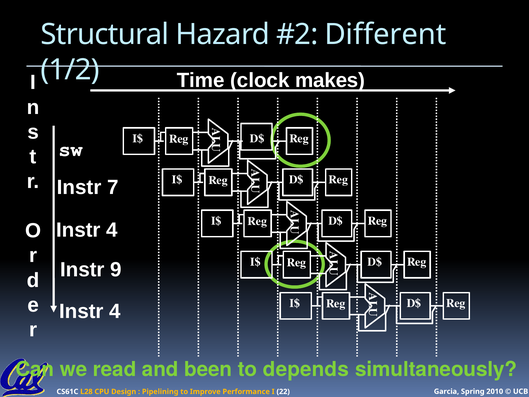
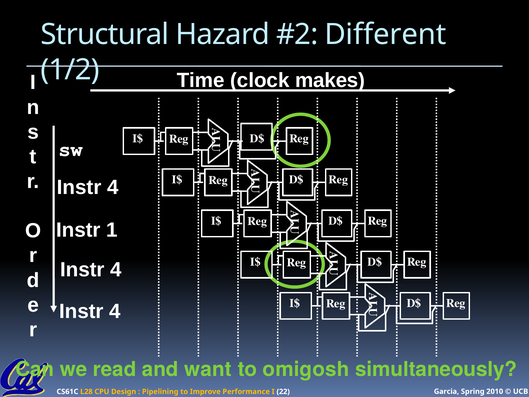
7: 7 -> 4 (113, 187)
4: 4 -> 1 (112, 230)
9: 9 -> 4 (116, 269)
been: been -> want (208, 369)
depends: depends -> omigosh (306, 369)
